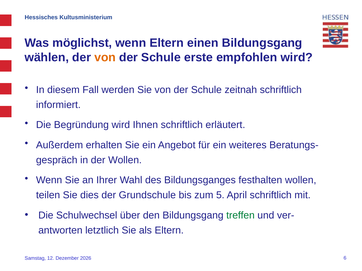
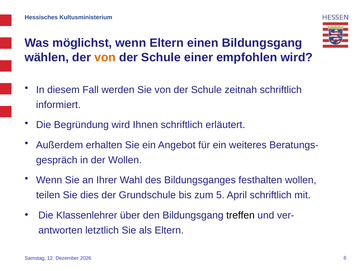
erste: erste -> einer (199, 58)
Schulwechsel: Schulwechsel -> Klassenlehrer (87, 216)
treffen colour: green -> black (240, 216)
